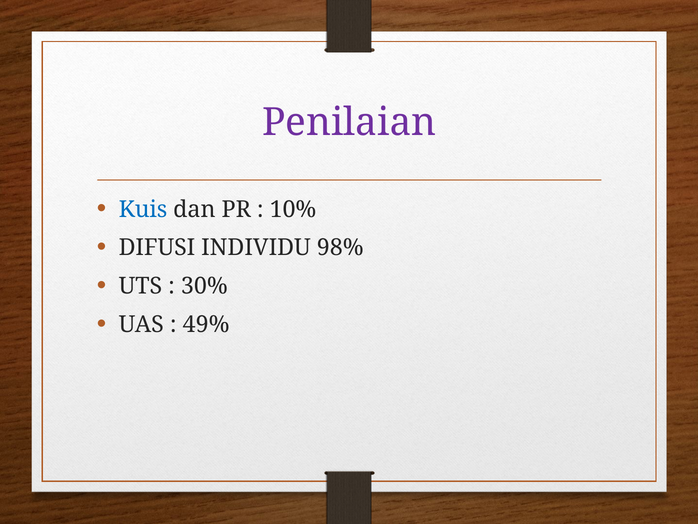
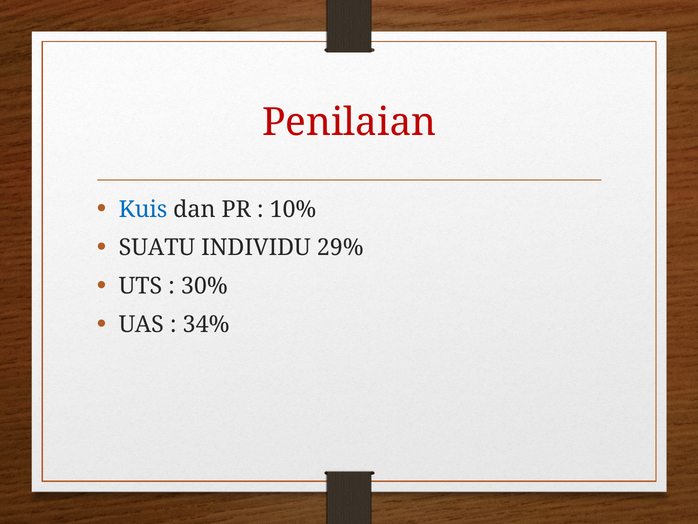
Penilaian colour: purple -> red (349, 122)
DIFUSI: DIFUSI -> SUATU (157, 248)
98%: 98% -> 29% (340, 248)
49%: 49% -> 34% (206, 324)
